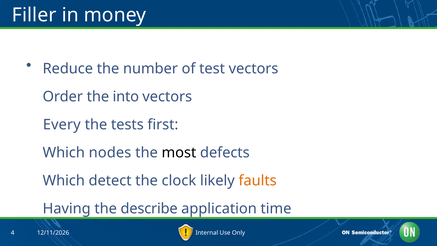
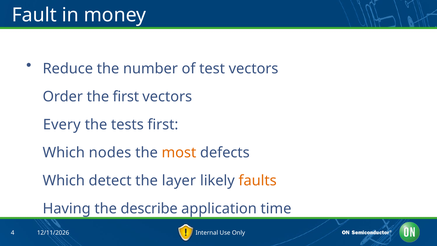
Filler: Filler -> Fault (34, 15)
the into: into -> first (126, 97)
most colour: black -> orange (179, 153)
clock: clock -> layer (179, 181)
